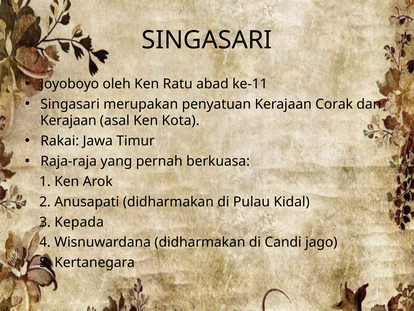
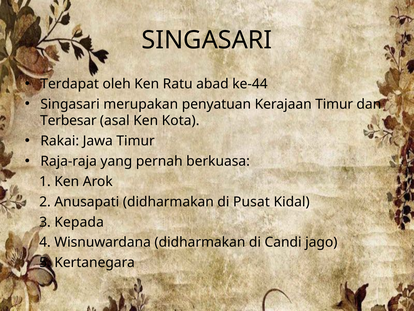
Joyoboyo: Joyoboyo -> Terdapat (70, 84)
ke-11: ke-11 -> ke-44 (250, 84)
Kerajaan Corak: Corak -> Timur (334, 104)
Kerajaan: Kerajaan -> Terbesar (68, 121)
Pulau: Pulau -> Pusat (251, 202)
